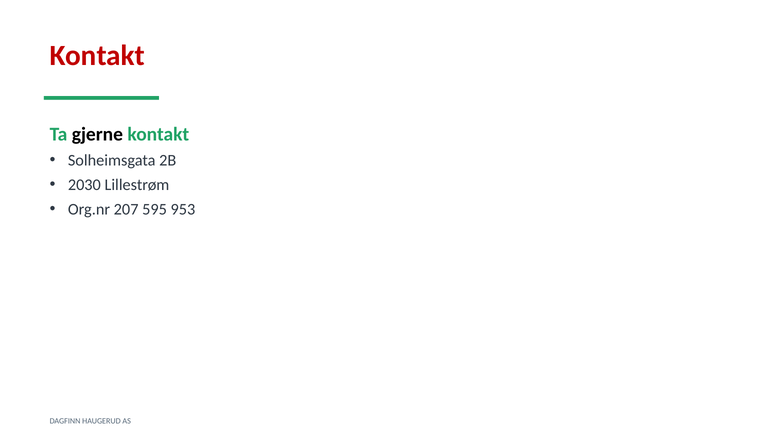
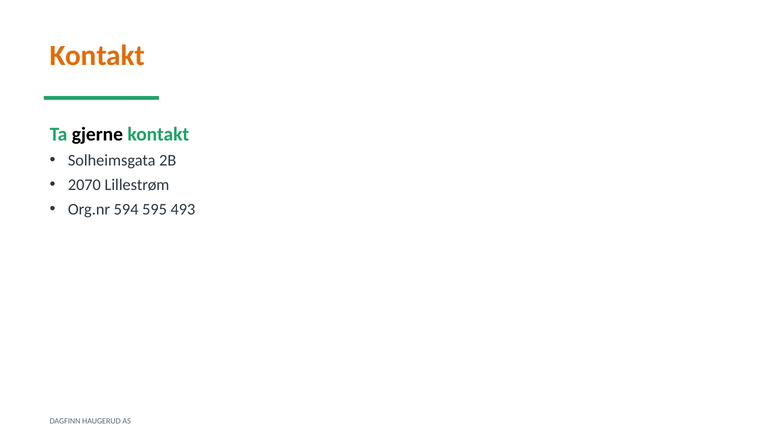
Kontakt colour: red -> orange (97, 56)
2030: 2030 -> 2070 (84, 185)
207: 207 -> 594 (126, 209)
953: 953 -> 493 (183, 209)
